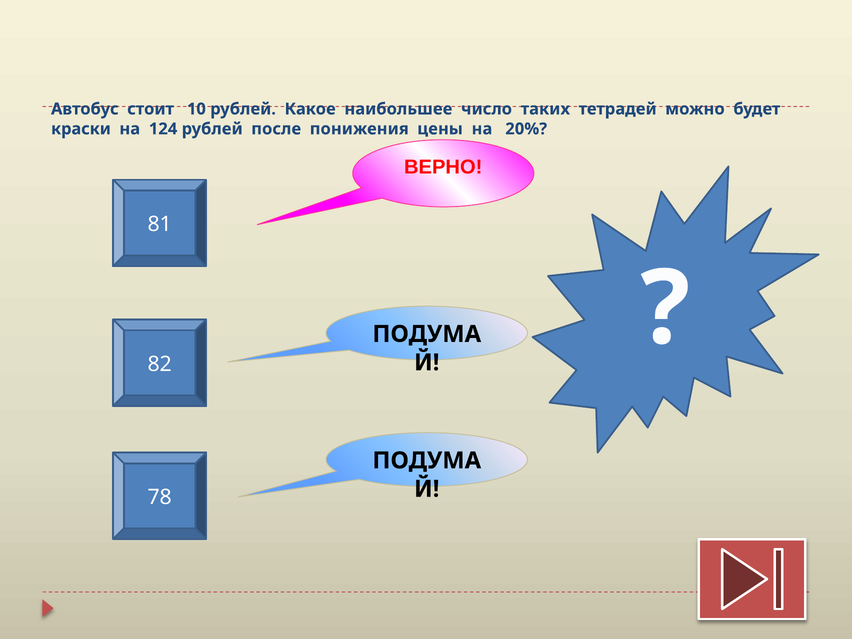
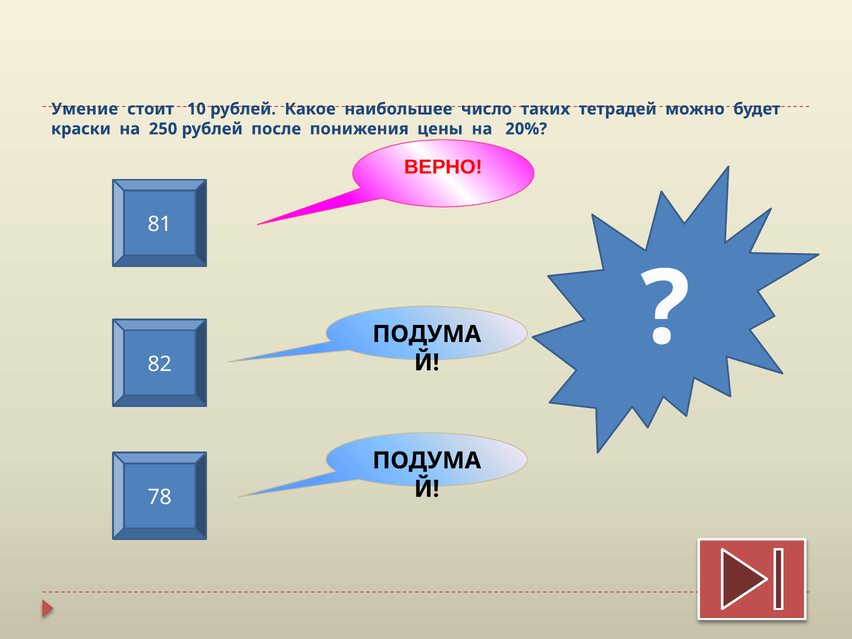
Автобус: Автобус -> Умение (85, 109)
124: 124 -> 250 (163, 129)
